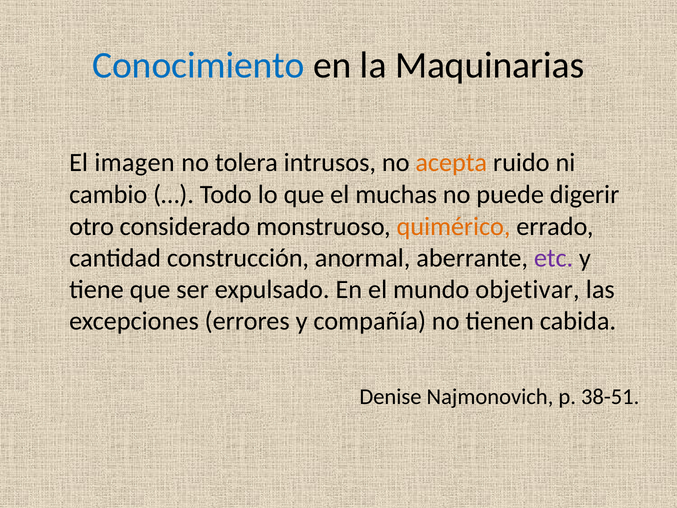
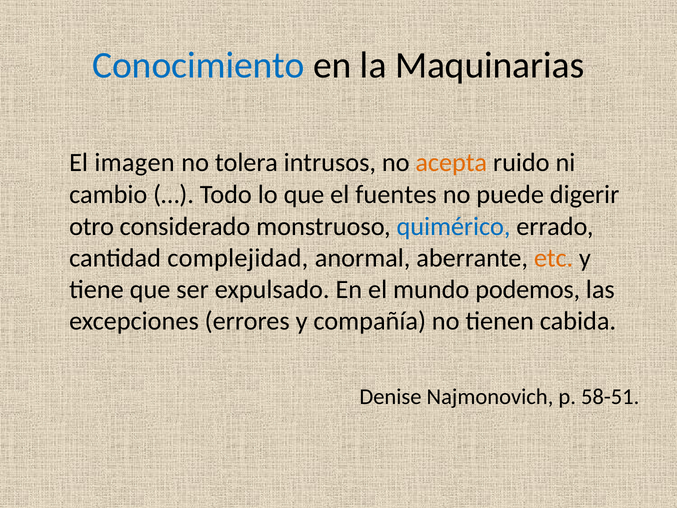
muchas: muchas -> fuentes (396, 195)
quimérico colour: orange -> blue (454, 226)
construcción: construcción -> complejidad (238, 258)
etc colour: purple -> orange (554, 258)
objetivar: objetivar -> podemos (528, 289)
38-51: 38-51 -> 58-51 (610, 397)
